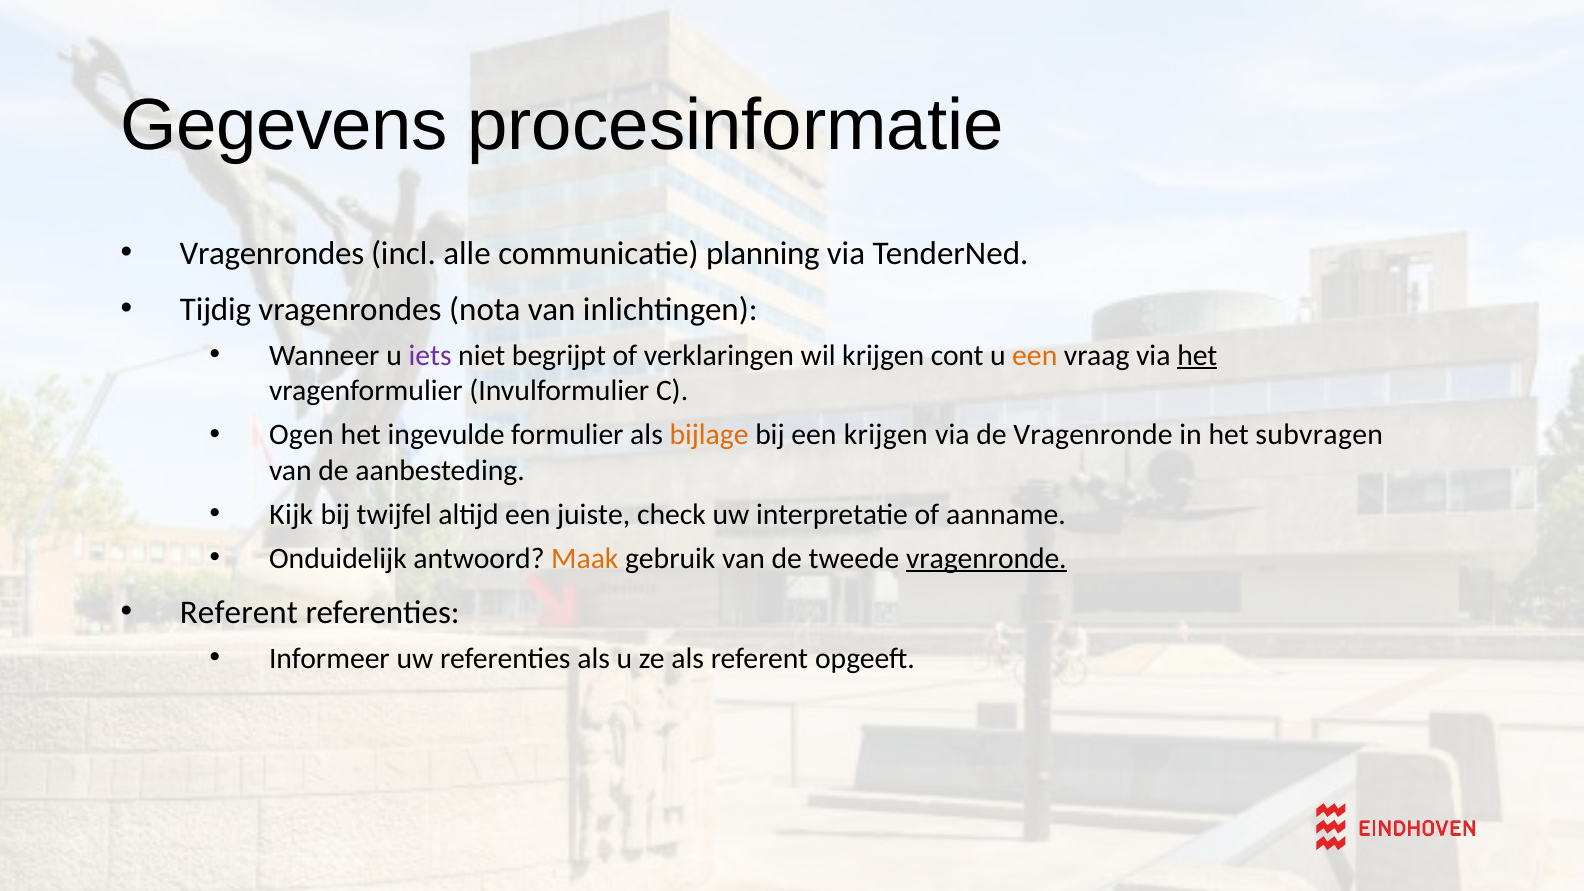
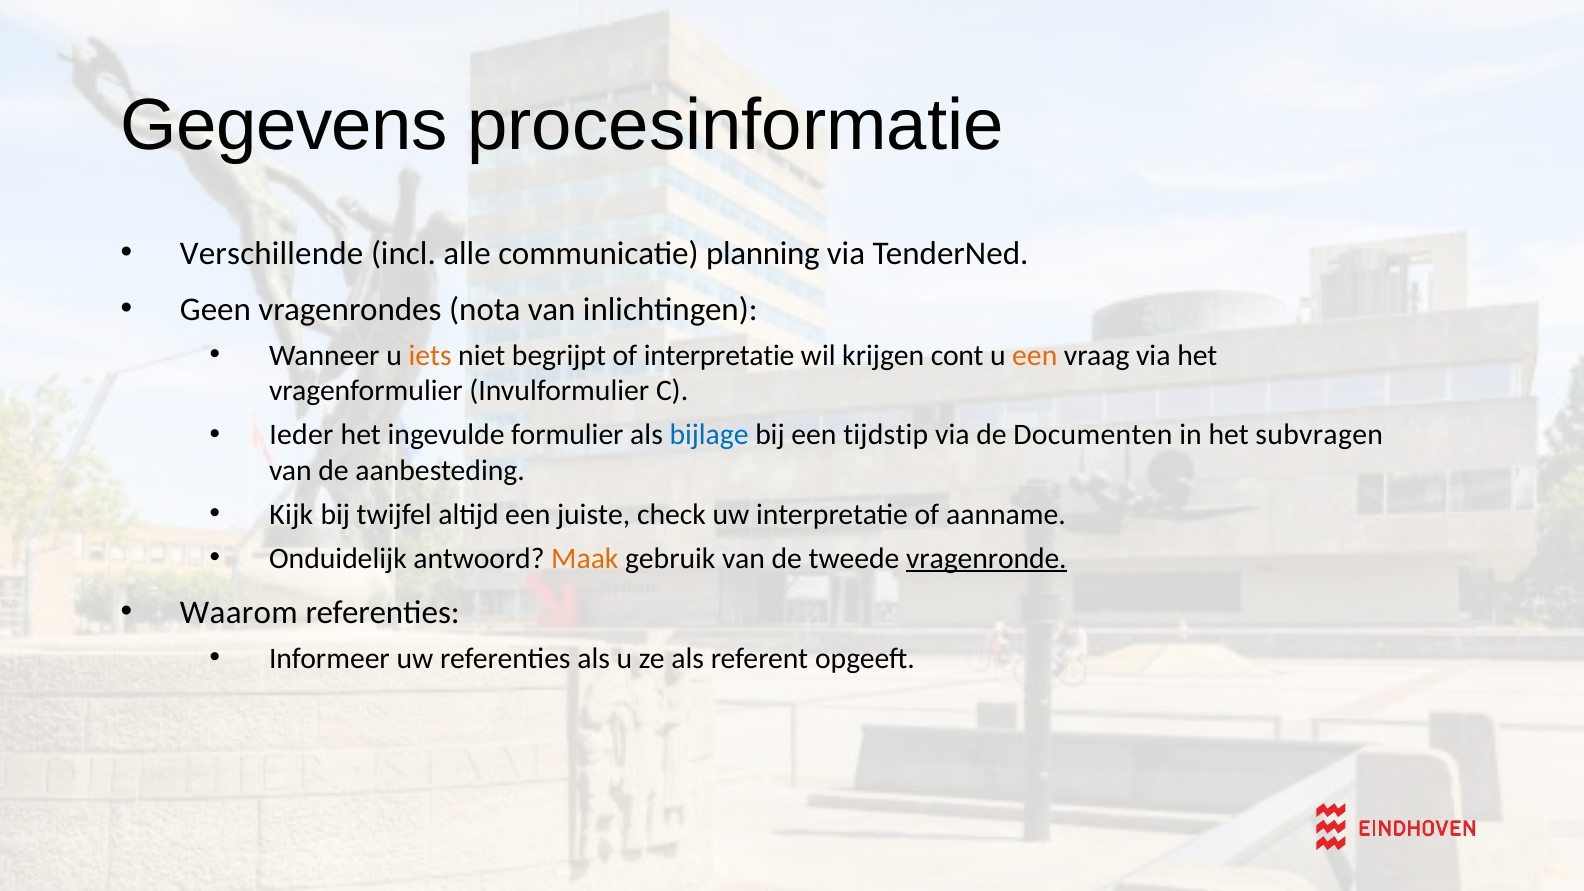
Vragenrondes: Vragenrondes -> Verschillende (272, 254)
Tijdig: Tijdig -> Geen (215, 310)
iets colour: purple -> orange (430, 355)
of verklaringen: verklaringen -> interpretatie (719, 355)
het underline: present -> none (1197, 355)
Ogen: Ogen -> Ieder (301, 435)
bijlage colour: orange -> blue (709, 435)
een krijgen: krijgen -> tijdstip (886, 435)
de Vragenronde: Vragenronde -> Documenten (1093, 435)
Referent: Referent -> Waarom (239, 613)
